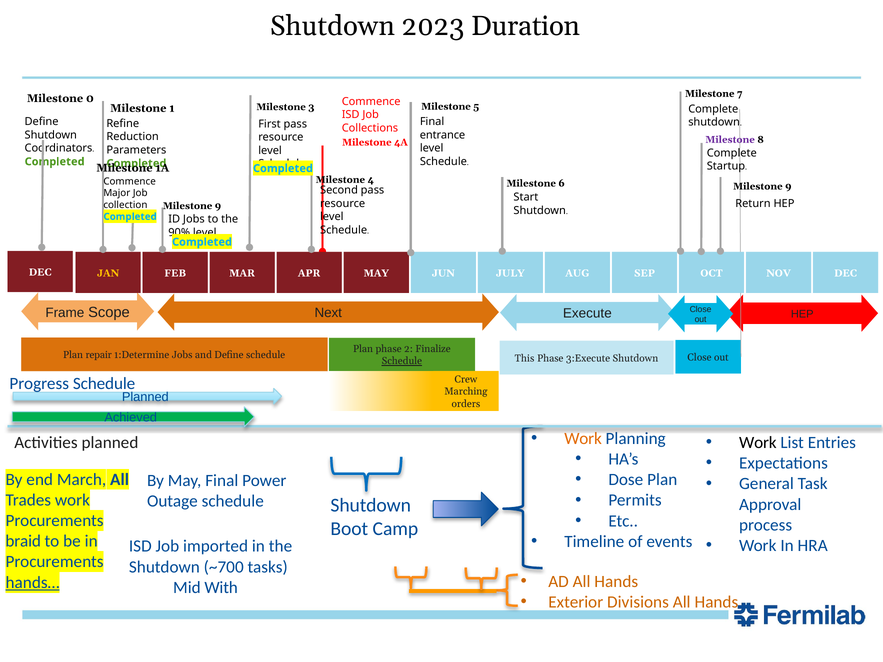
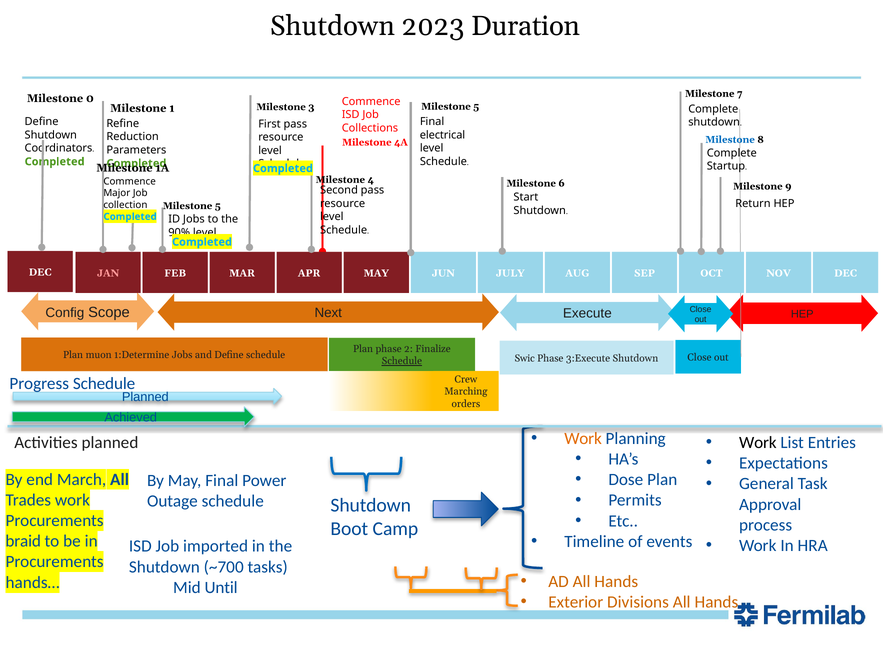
entrance: entrance -> electrical (443, 135)
Milestone colour: purple -> blue (730, 140)
9: 9 -> 5 (218, 206)
JAN colour: yellow -> pink (108, 273)
Frame: Frame -> Config (65, 313)
repair: repair -> muon (99, 355)
This: This -> Swic (525, 358)
hands… underline: present -> none (33, 583)
With: With -> Until (221, 588)
